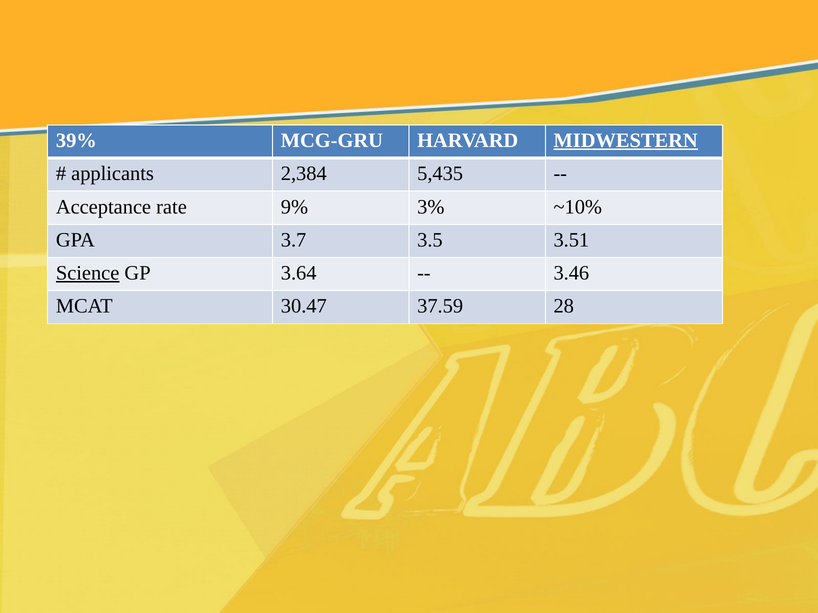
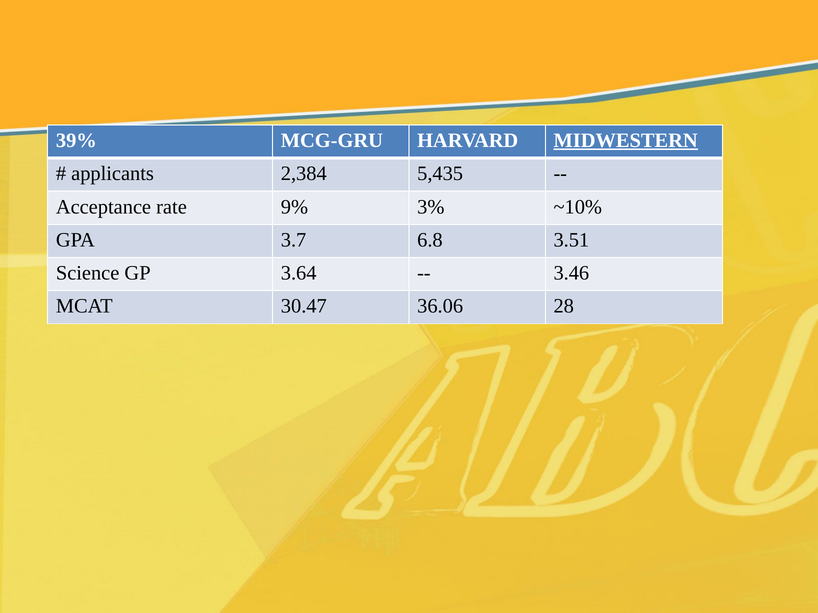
3.5: 3.5 -> 6.8 (430, 240)
Science underline: present -> none (88, 273)
37.59: 37.59 -> 36.06 (440, 306)
